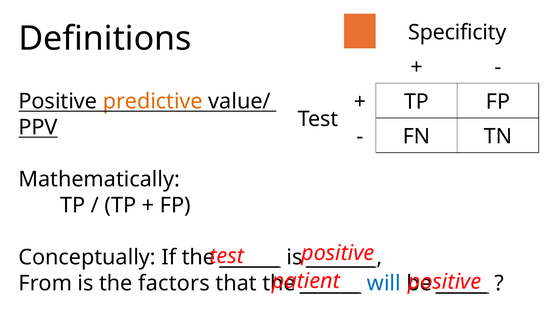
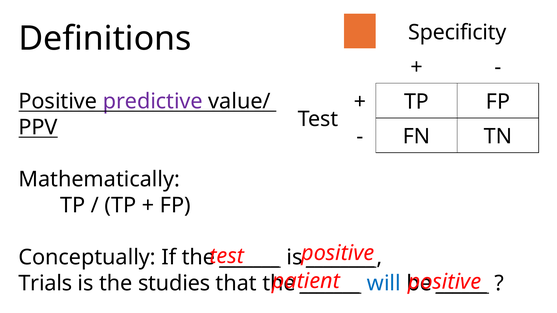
predictive colour: orange -> purple (153, 101)
From: From -> Trials (45, 284)
factors: factors -> studies (174, 284)
